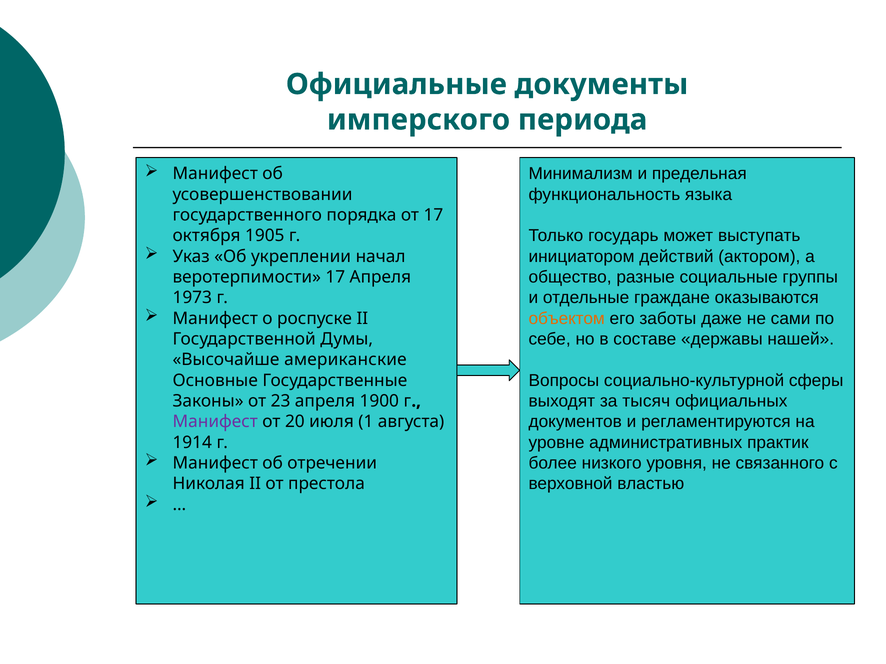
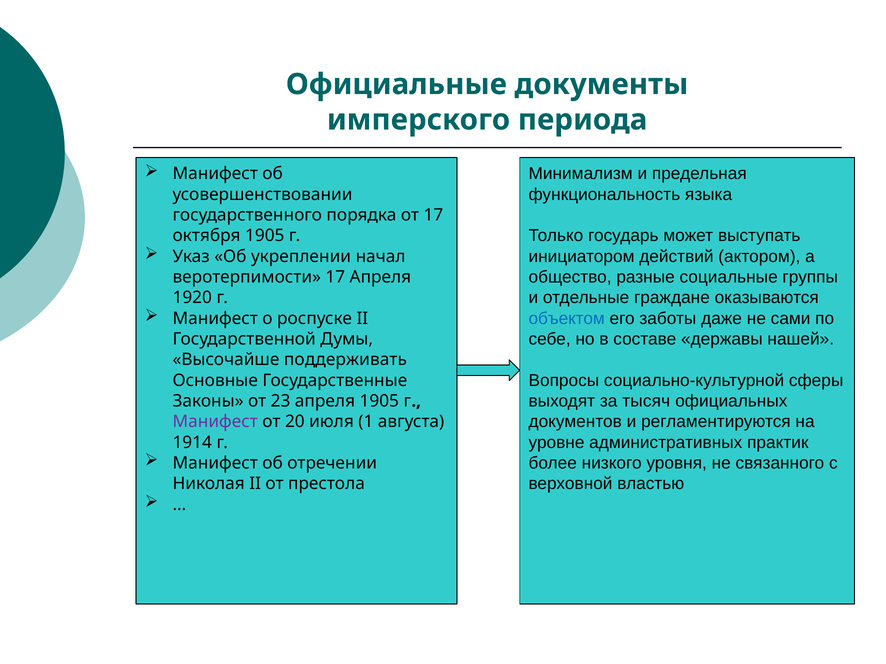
1973: 1973 -> 1920 (192, 298)
объектом colour: orange -> blue (567, 319)
американские: американские -> поддерживать (345, 360)
апреля 1900: 1900 -> 1905 (379, 401)
